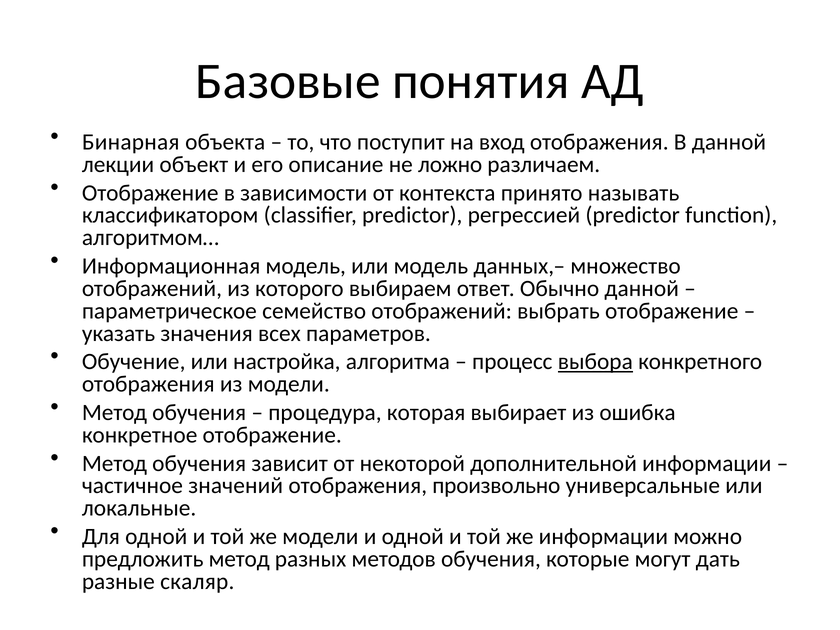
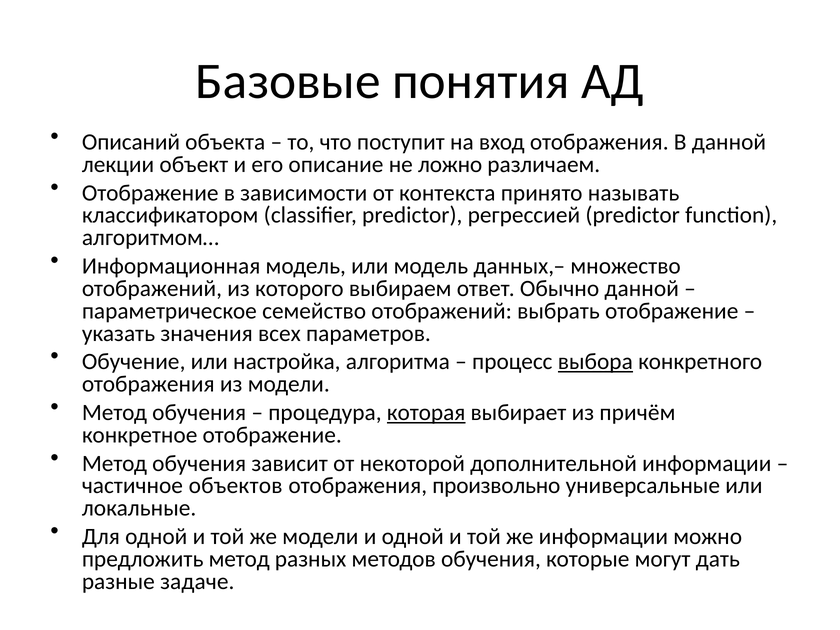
Бинарная: Бинарная -> Описаний (131, 142)
которая underline: none -> present (426, 413)
ошибка: ошибка -> причём (637, 413)
значений: значений -> объектов (236, 486)
скаляр: скаляр -> задаче (197, 581)
